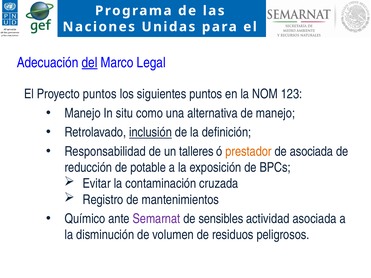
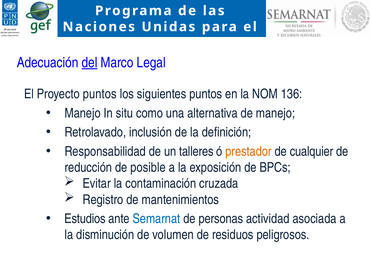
123: 123 -> 136 (291, 94)
inclusión underline: present -> none (151, 132)
de asociada: asociada -> cualquier (312, 152)
potable: potable -> posible (148, 168)
Químico: Químico -> Estudios (85, 219)
Semarnat colour: purple -> blue (156, 219)
sensibles: sensibles -> personas (221, 219)
